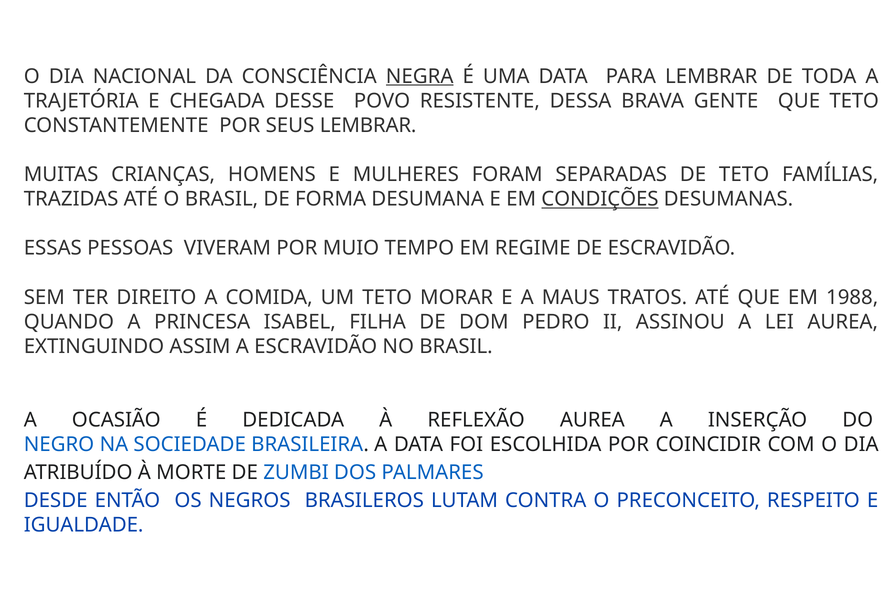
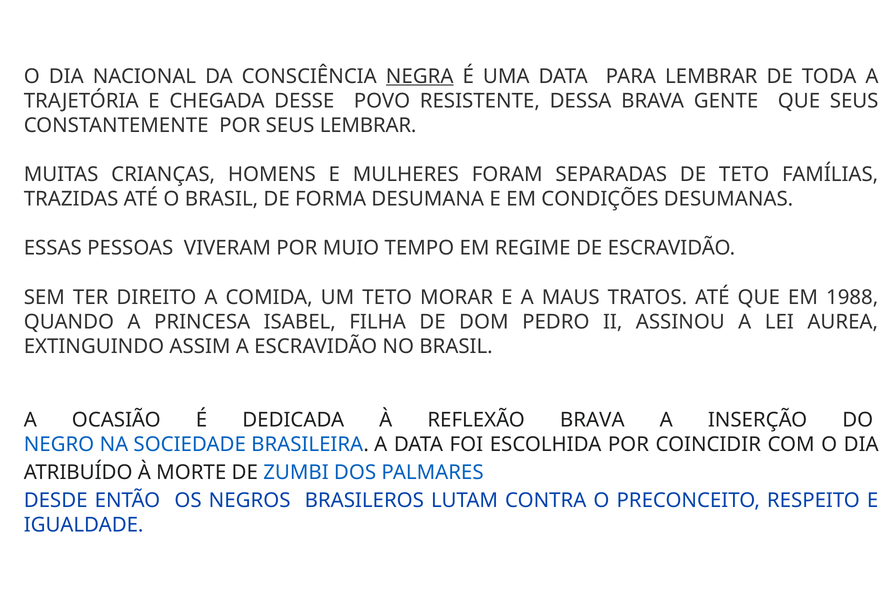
QUE TETO: TETO -> SEUS (854, 101)
CONDIÇÕES underline: present -> none (600, 199)
REFLEXÃO AUREA: AUREA -> BRAVA (592, 420)
